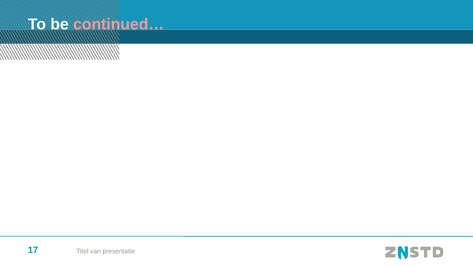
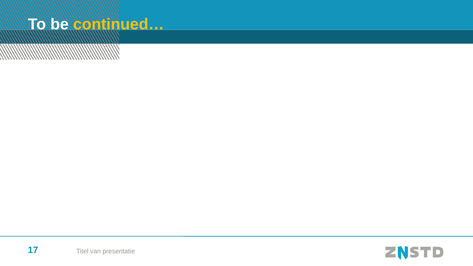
continued… colour: pink -> yellow (119, 24)
